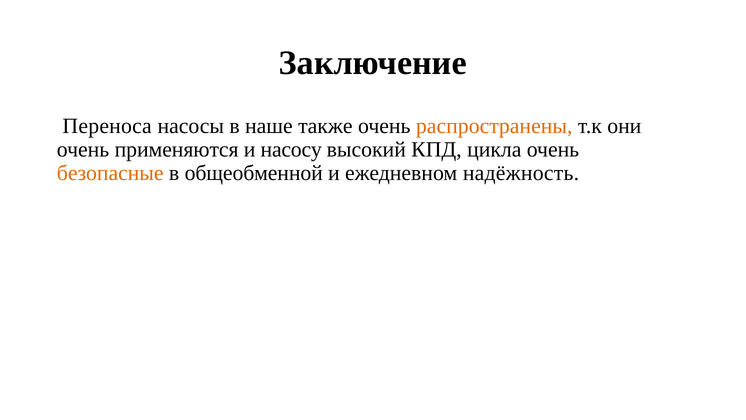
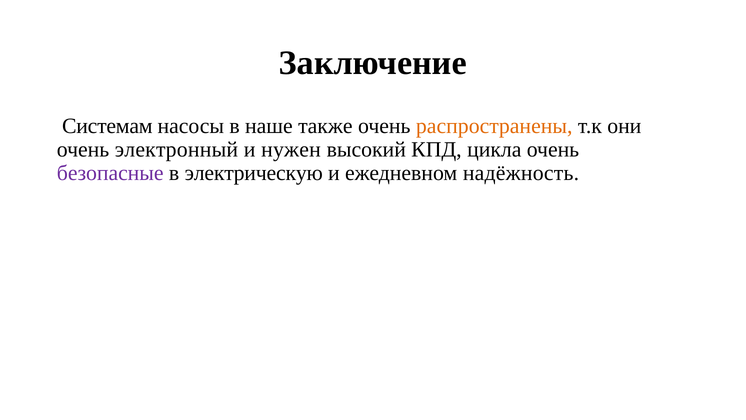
Переноса: Переноса -> Системам (107, 126)
применяются: применяются -> электронный (176, 150)
насосу: насосу -> нужен (291, 150)
безопасные colour: orange -> purple (110, 173)
общеобменной: общеобменной -> электрическую (254, 173)
